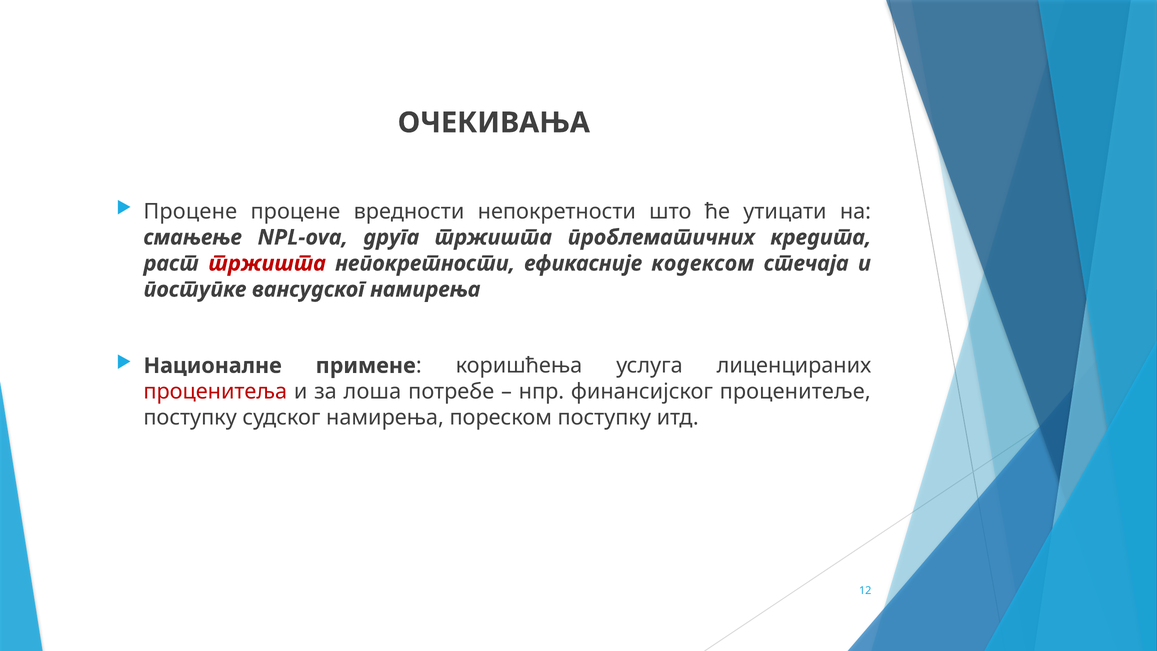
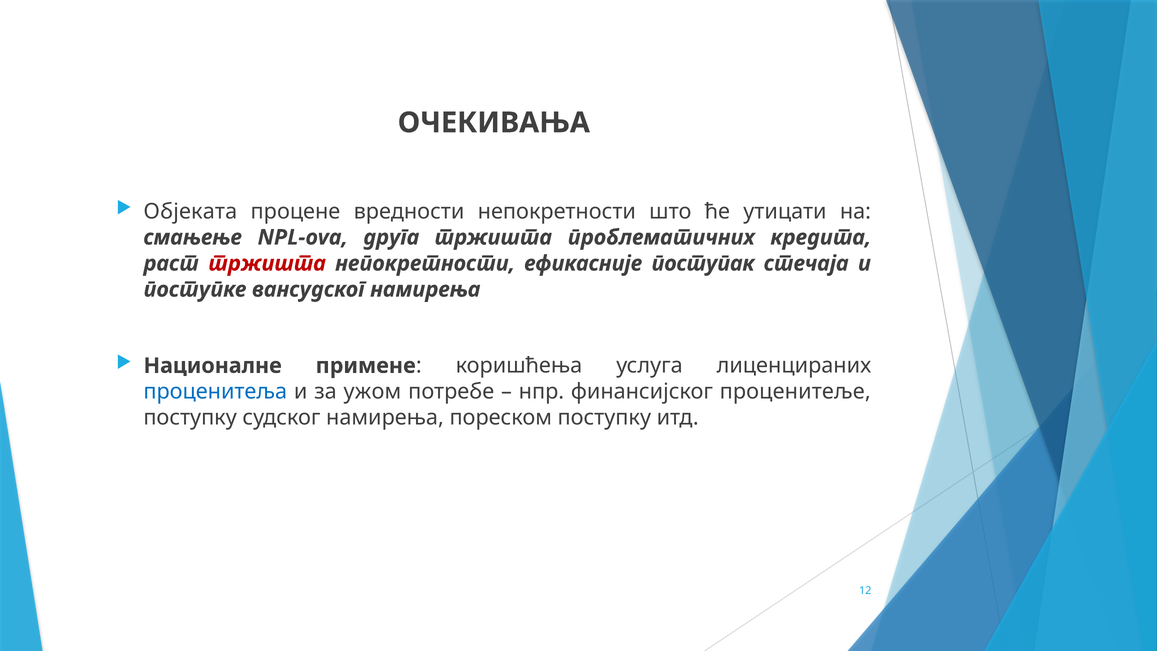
Прoцeнe: Прoцeнe -> Објеката (190, 211)
кoдeксoм: кoдeксoм -> поступак (703, 263)
проценитеља colour: red -> blue (215, 392)
лоша: лоша -> ужом (372, 392)
